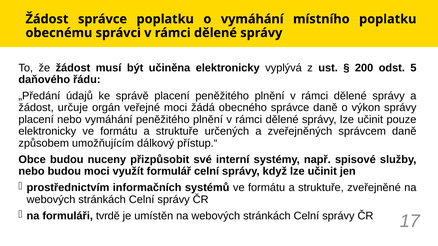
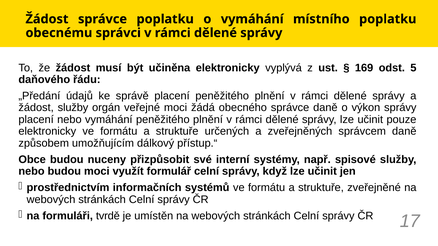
200: 200 -> 169 (364, 68)
žádost určuje: určuje -> služby (73, 108)
